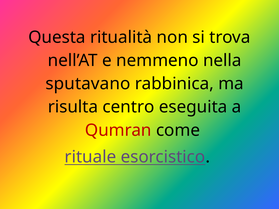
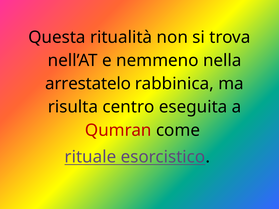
sputavano: sputavano -> arrestatelo (88, 84)
